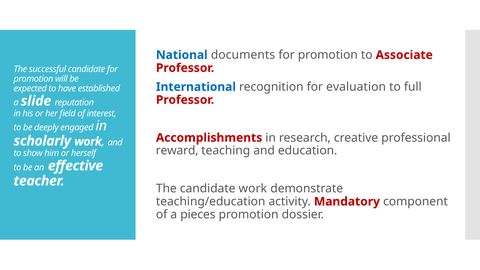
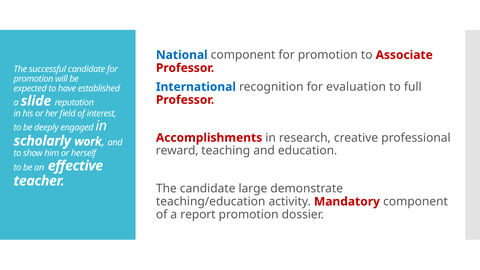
National documents: documents -> component (243, 55)
candidate work: work -> large (253, 189)
pieces: pieces -> report (198, 215)
